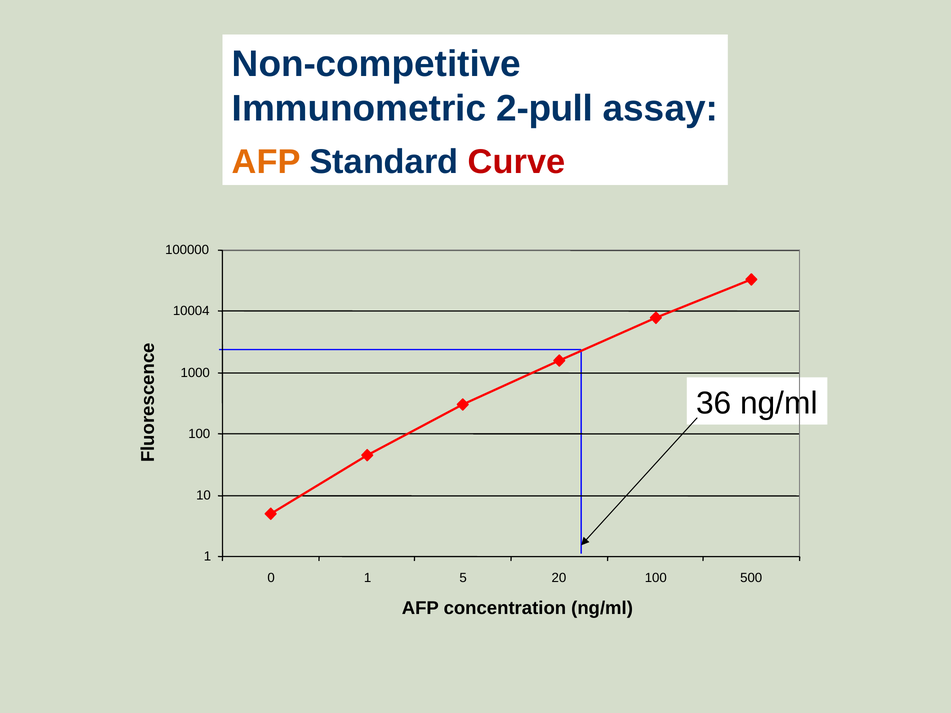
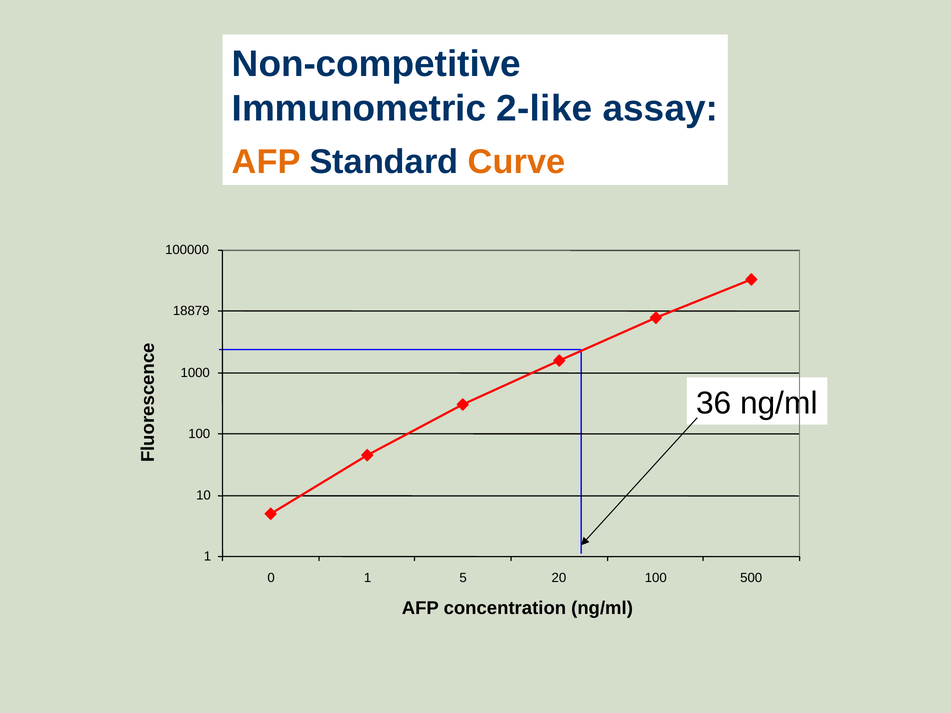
2-pull: 2-pull -> 2-like (544, 109)
Curve colour: red -> orange (517, 162)
10004: 10004 -> 18879 (191, 311)
